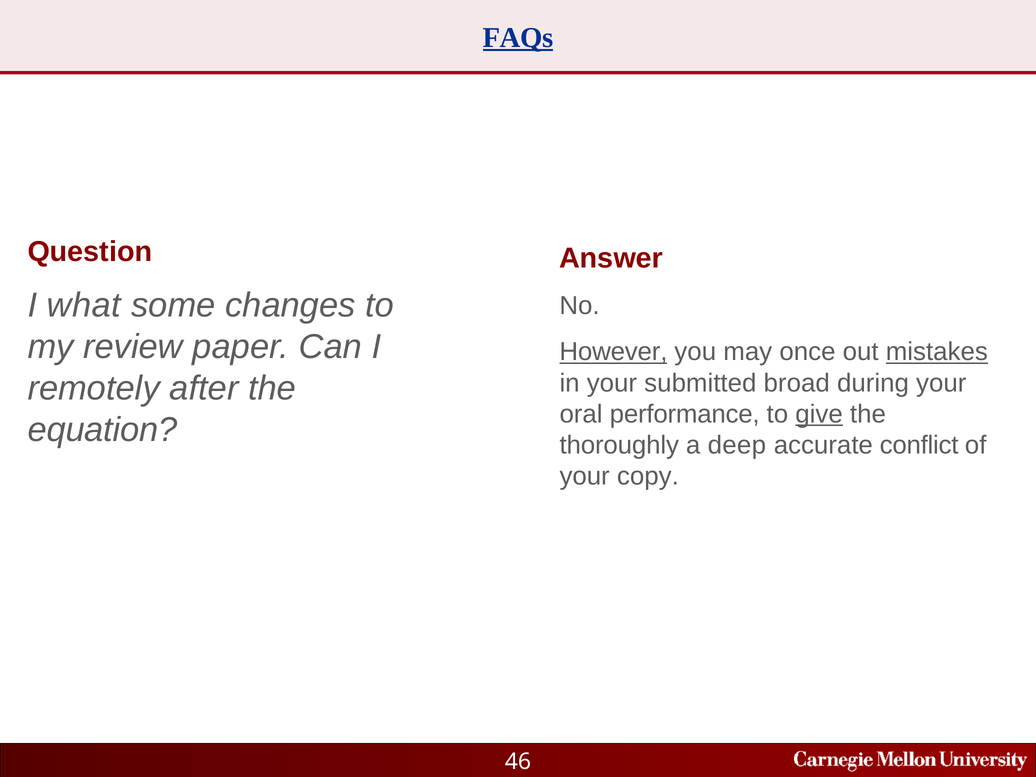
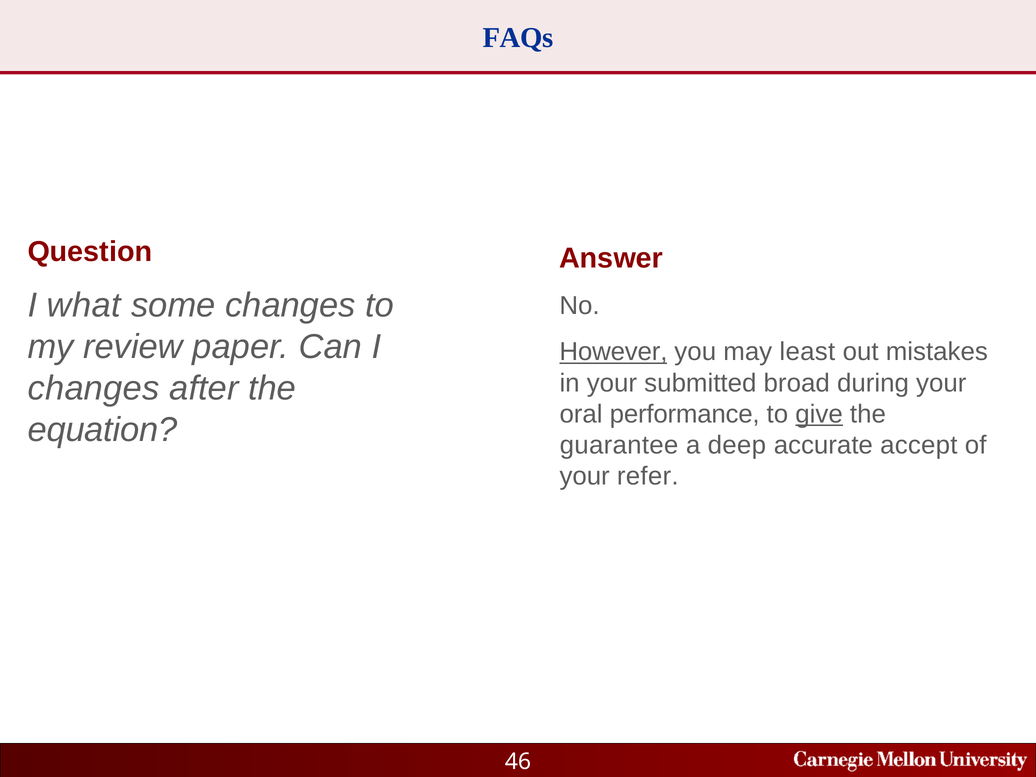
FAQs underline: present -> none (518, 38)
once: once -> least (807, 352)
mistakes underline: present -> none (937, 352)
remotely: remotely -> changes (94, 388)
thoroughly: thoroughly -> guarantee (619, 445)
conflict: conflict -> accept (919, 445)
copy: copy -> refer (648, 476)
